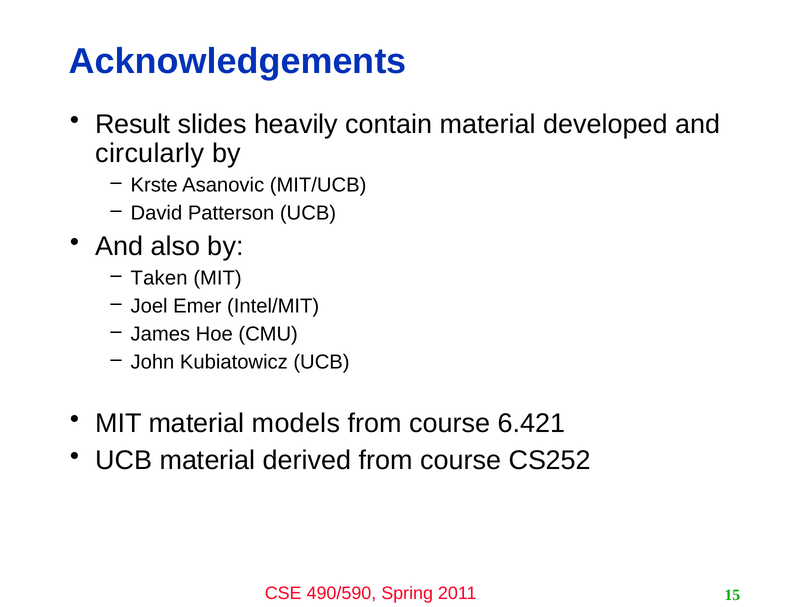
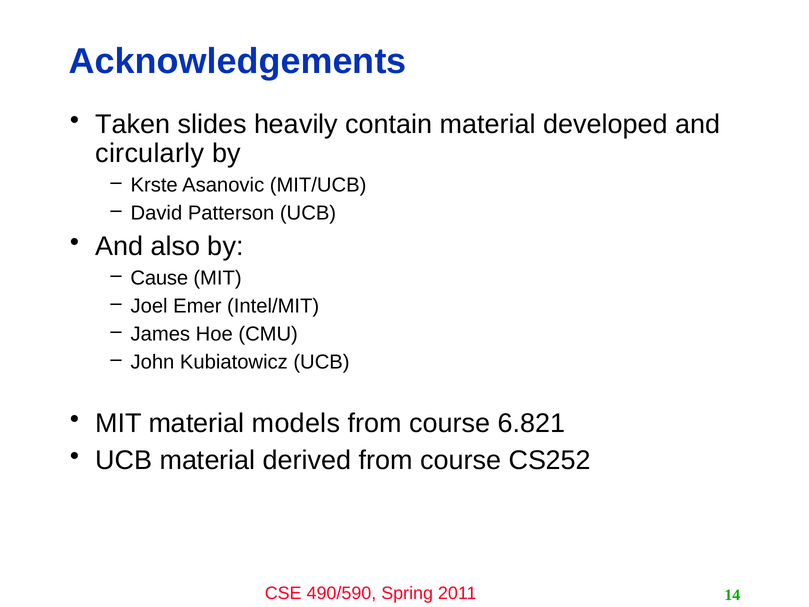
Result: Result -> Taken (133, 124)
Taken: Taken -> Cause (159, 278)
6.421: 6.421 -> 6.821 (531, 423)
15: 15 -> 14 (732, 595)
